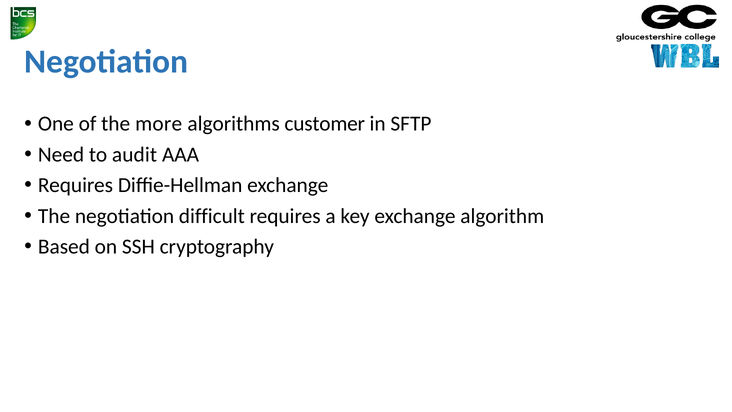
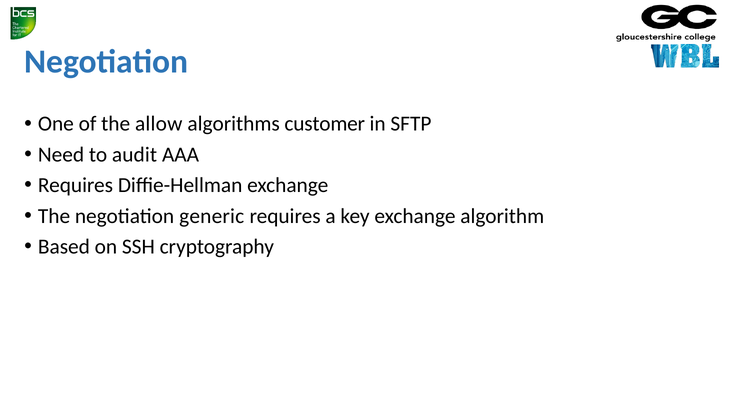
more: more -> allow (159, 124)
difficult: difficult -> generic (212, 216)
